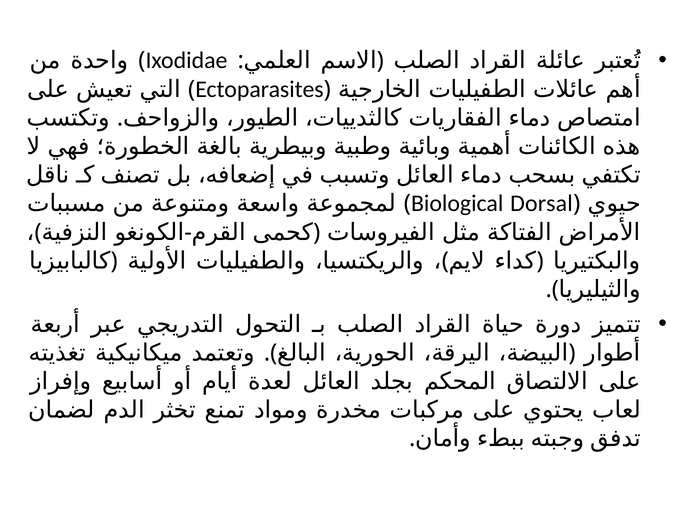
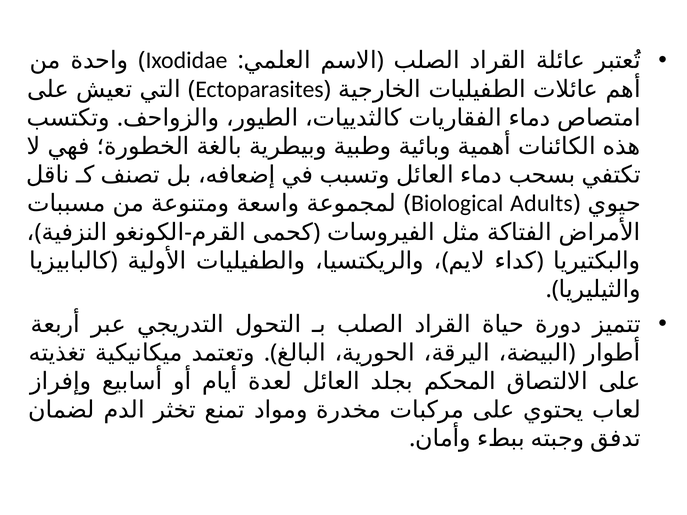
Dorsal: Dorsal -> Adults (541, 204)
